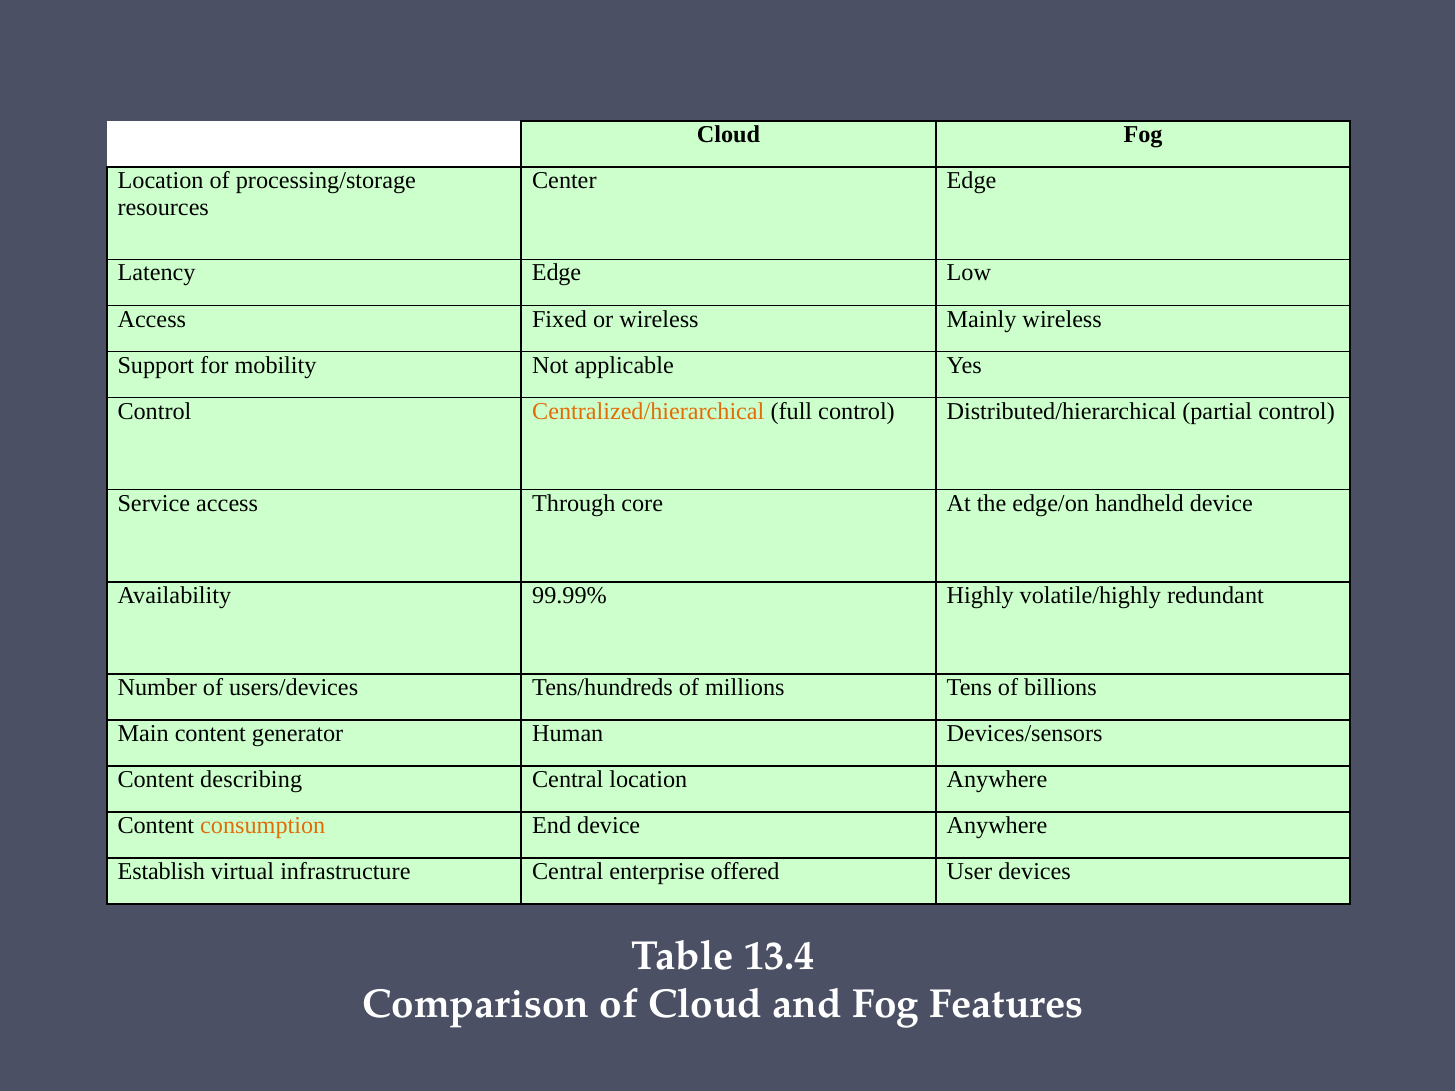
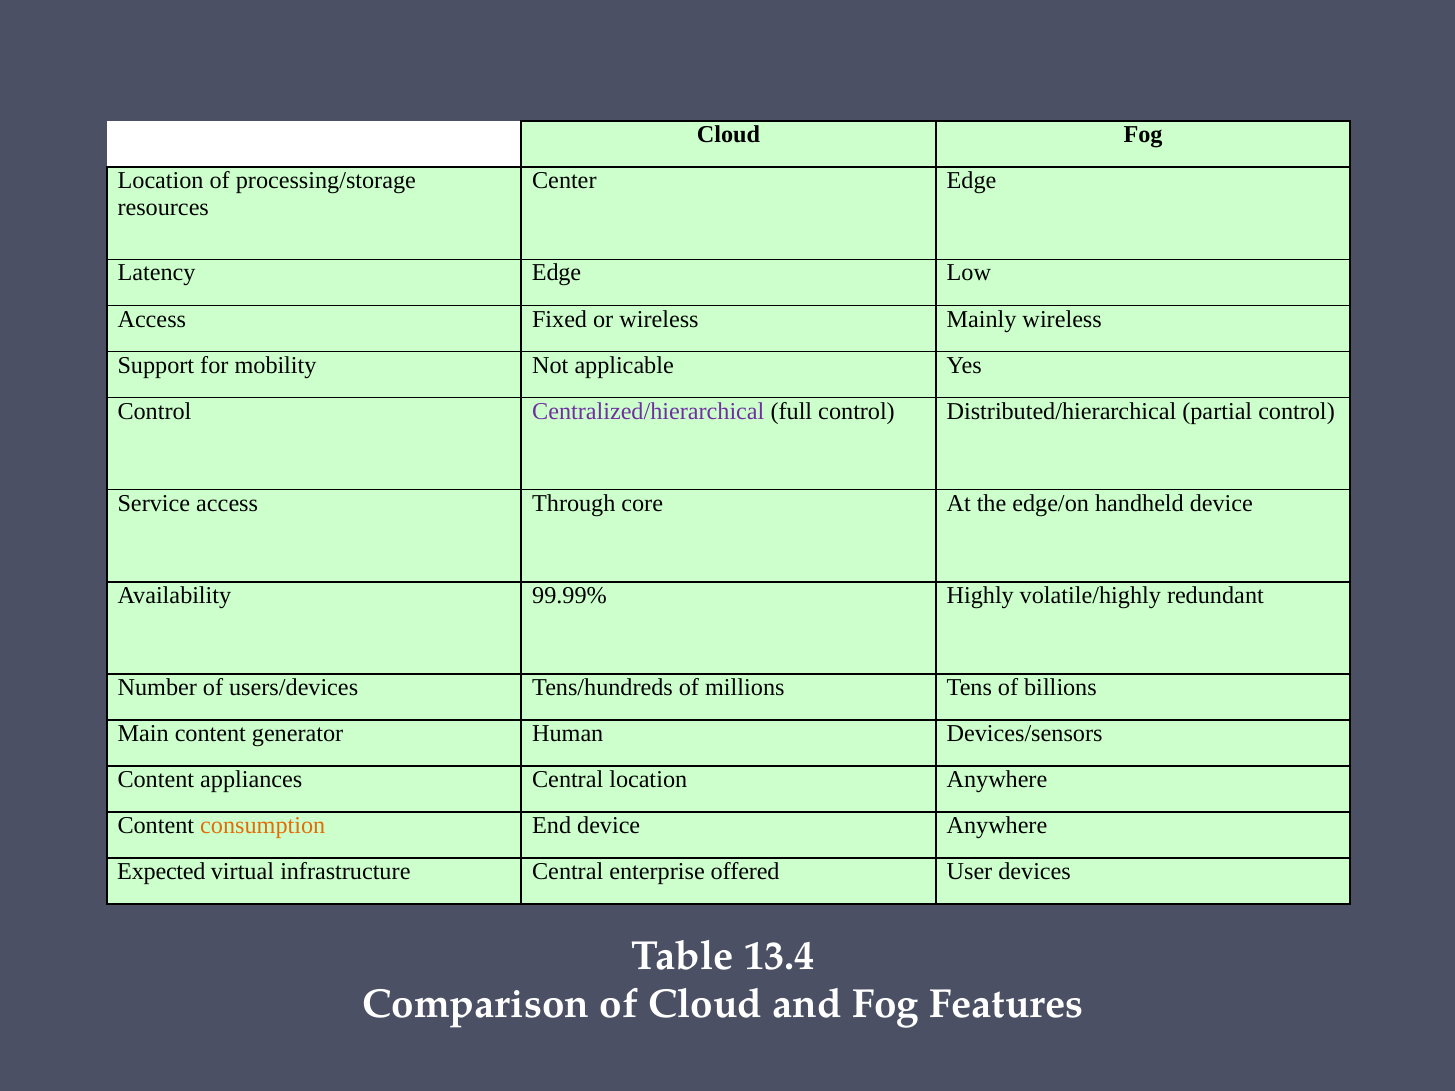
Centralized/hierarchical colour: orange -> purple (648, 411)
describing: describing -> appliances (251, 780)
Establish: Establish -> Expected (161, 872)
